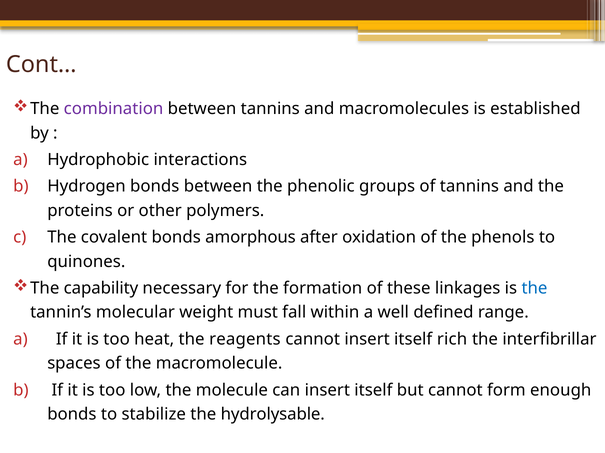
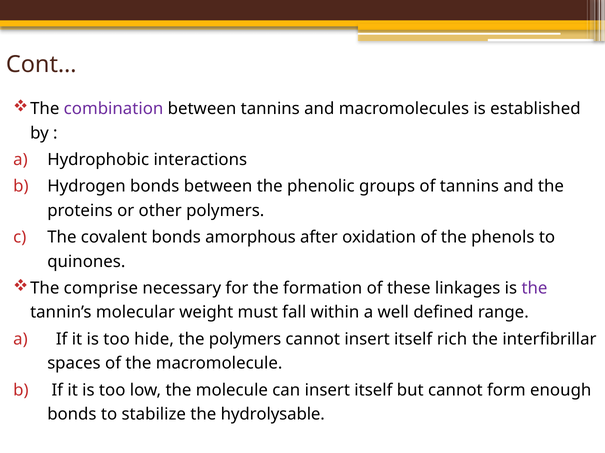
capability: capability -> comprise (101, 289)
the colour: blue -> purple (535, 289)
heat: heat -> hide (154, 340)
the reagents: reagents -> polymers (245, 340)
